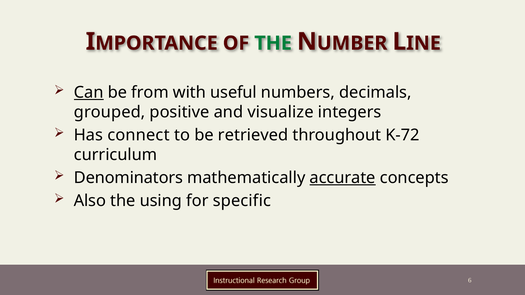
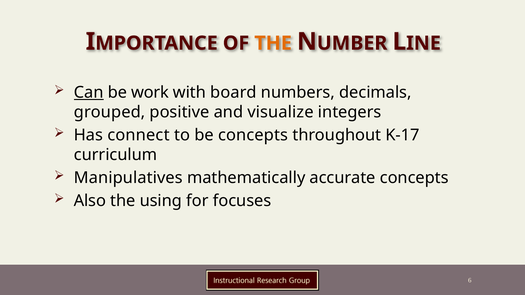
THE colour: green -> orange (273, 43)
from: from -> work (150, 93)
useful: useful -> board (233, 93)
be retrieved: retrieved -> concepts (253, 135)
K-72: K-72 -> K-17 (403, 135)
Denominators: Denominators -> Manipulatives (128, 178)
accurate underline: present -> none (343, 178)
specific: specific -> focuses (242, 201)
